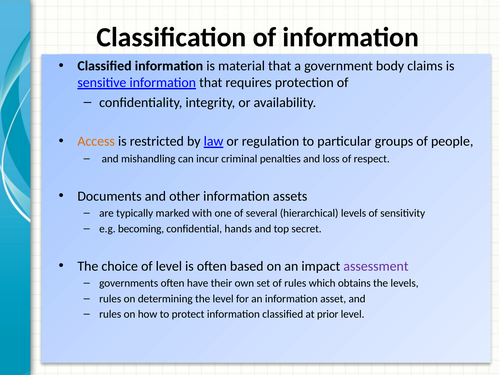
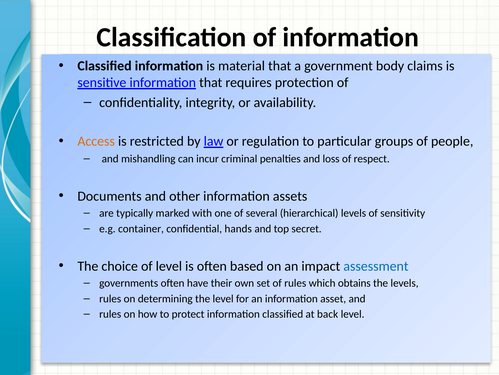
becoming: becoming -> container (141, 228)
assessment colour: purple -> blue (376, 266)
prior: prior -> back (328, 314)
